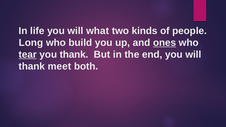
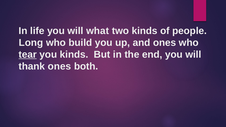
ones underline: present -> none (165, 43)
you thank: thank -> kinds (74, 55)
thank meet: meet -> ones (59, 66)
